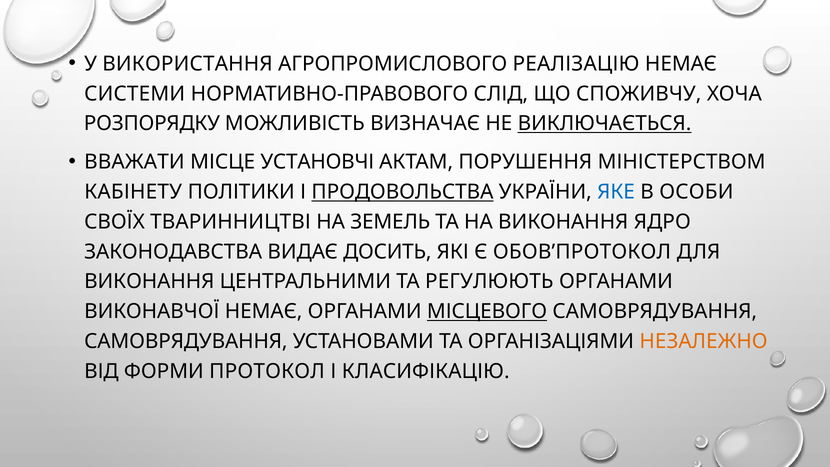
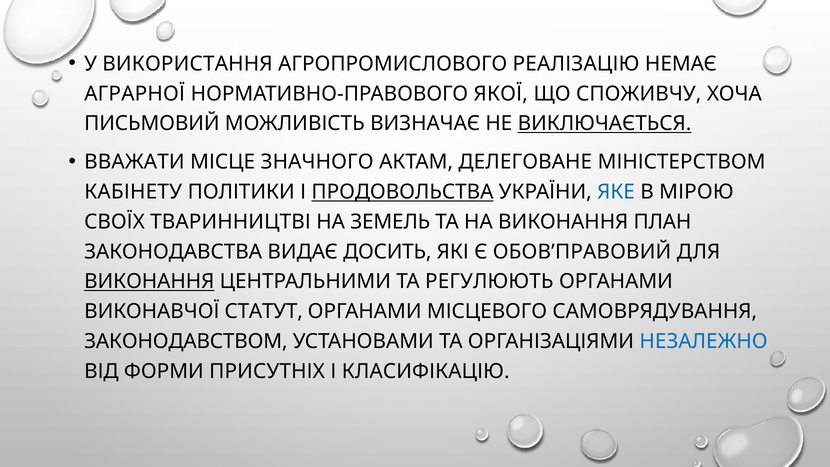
СИСТЕМИ: СИСТЕМИ -> АГРАРНОЇ (135, 94)
СЛІД: СЛІД -> ЯКОЇ (501, 94)
РОЗПОРЯДКУ: РОЗПОРЯДКУ -> ПИСЬМОВИЙ (152, 124)
УСТАНОВЧІ: УСТАНОВЧІ -> ЗНАЧНОГО (317, 162)
ПОРУШЕННЯ: ПОРУШЕННЯ -> ДЕЛЕГОВАНЕ (525, 162)
ОСОБИ: ОСОБИ -> МІРОЮ (696, 192)
ЯДРО: ЯДРО -> ПЛАН (662, 222)
ОБОВ’ПРОТОКОЛ: ОБОВ’ПРОТОКОЛ -> ОБОВ’ПРАВОВИЙ (582, 252)
ВИКОНАННЯ underline: none -> present (149, 282)
ВИКОНАВЧОЇ НЕМАЄ: НЕМАЄ -> СТАТУТ (264, 311)
МІСЦЕВОГО underline: present -> none (487, 311)
САМОВРЯДУВАННЯ: САМОВРЯДУВАННЯ -> ЗАКОНОДАВСТВОМ (186, 341)
НЕЗАЛЕЖНО colour: orange -> blue (704, 341)
ПРОТОКОЛ: ПРОТОКОЛ -> ПРИСУТНІХ (267, 371)
